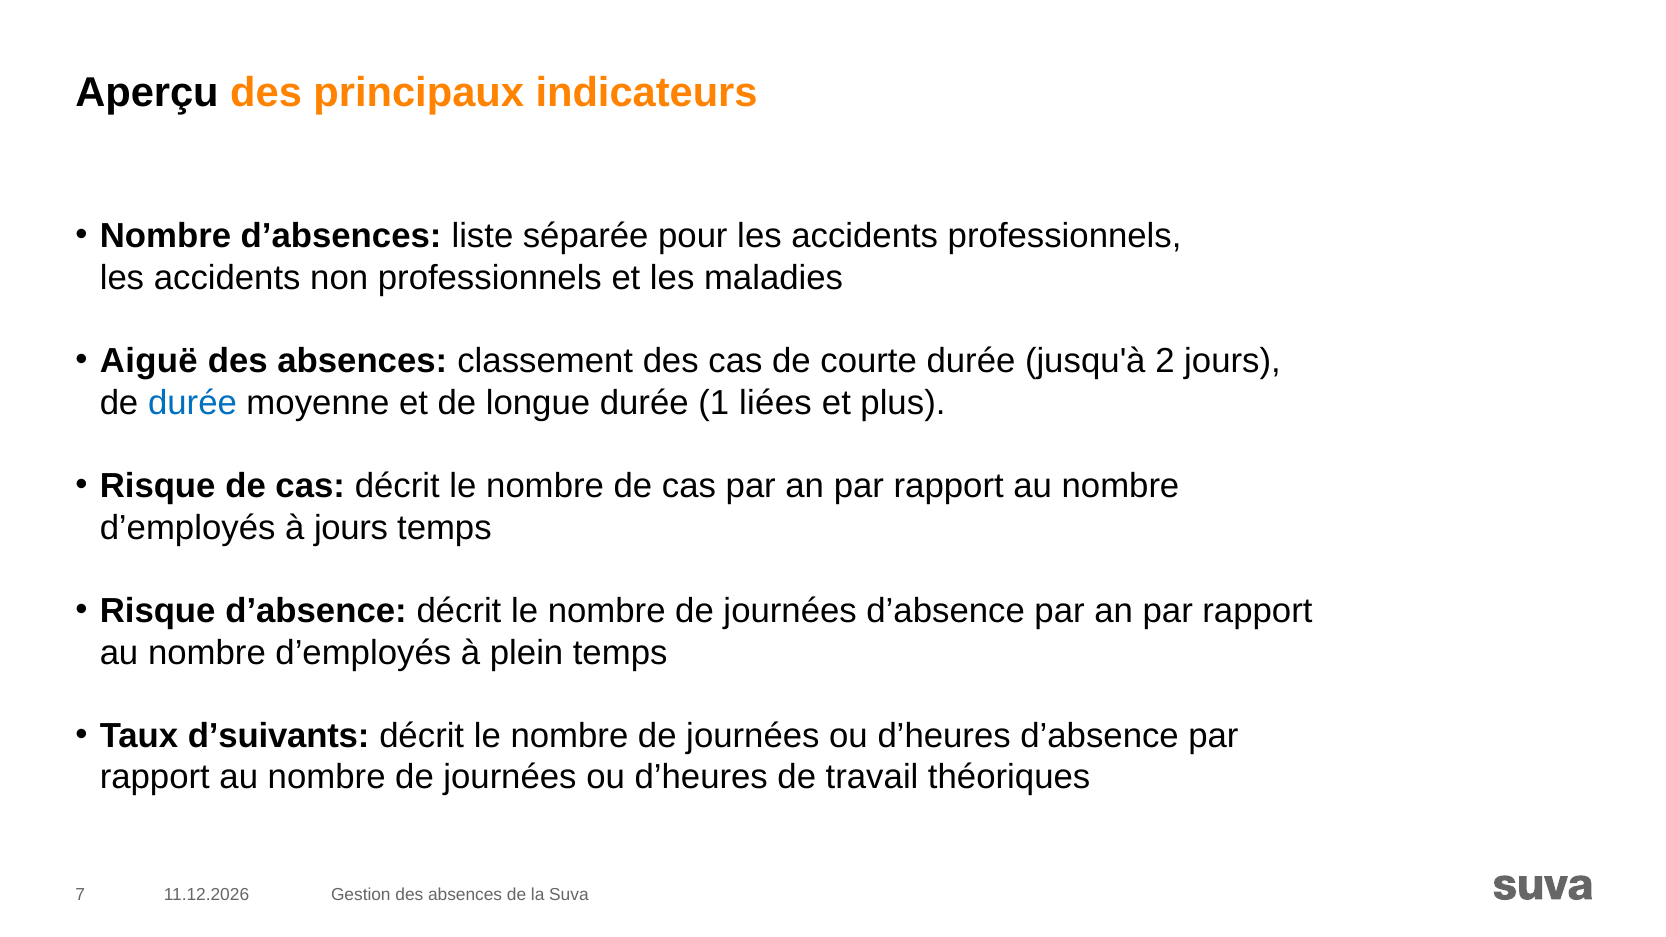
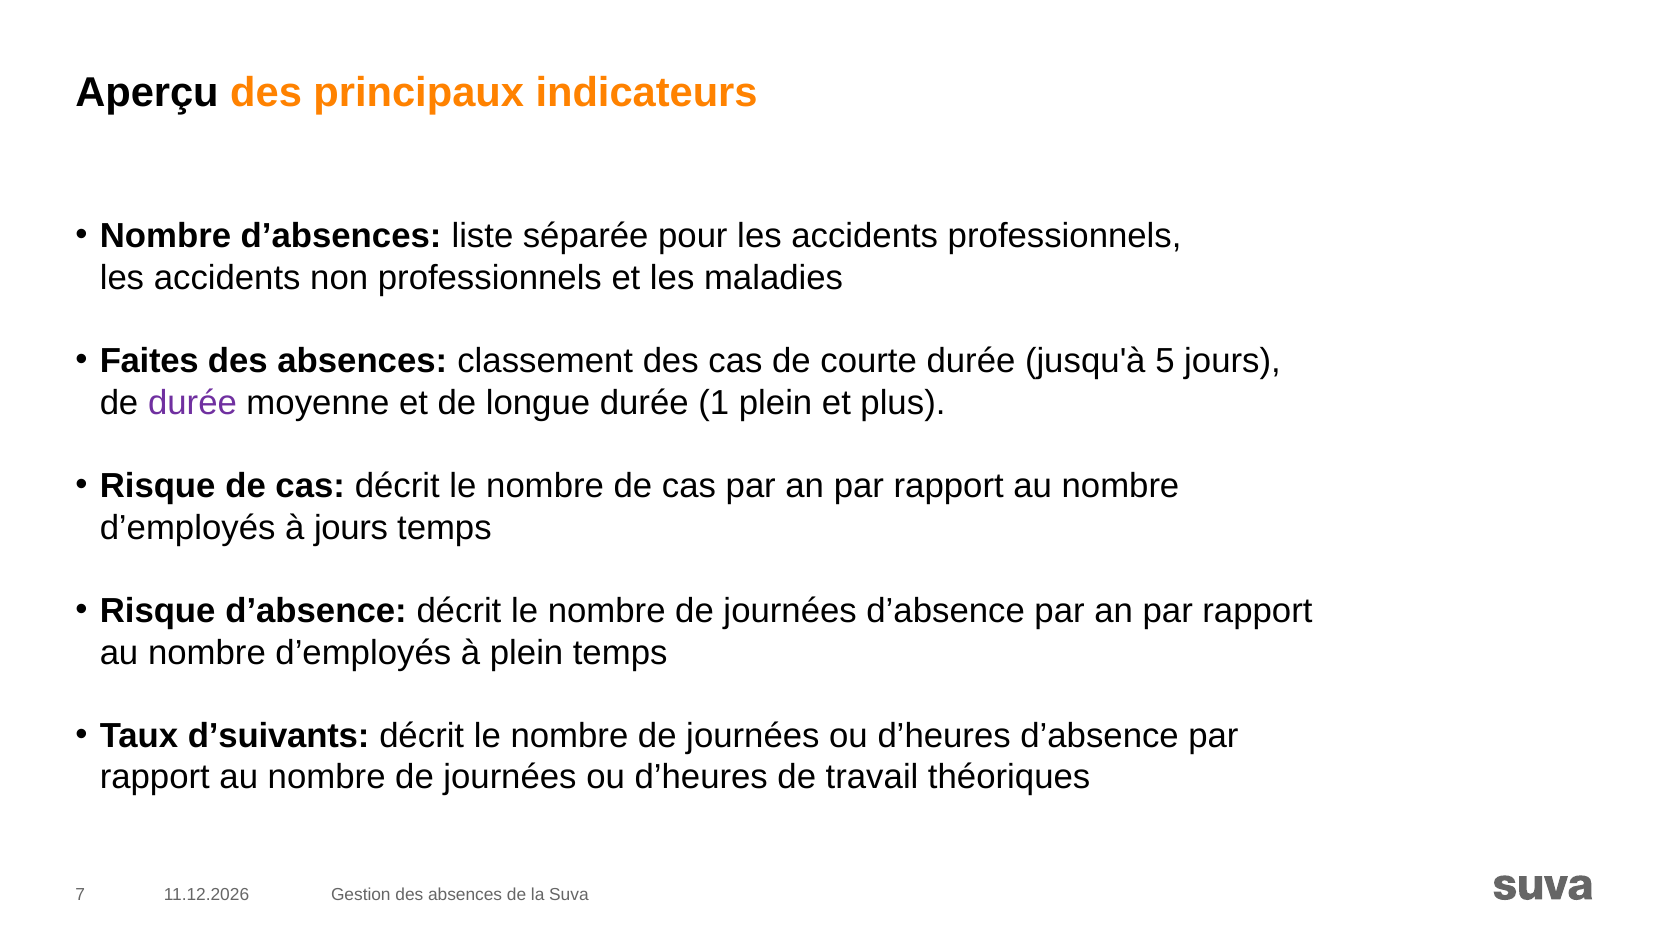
Aiguë: Aiguë -> Faites (149, 361)
2: 2 -> 5 (1165, 361)
durée colour: blue -> purple (192, 403)
1 liées: liées -> plein (776, 403)
